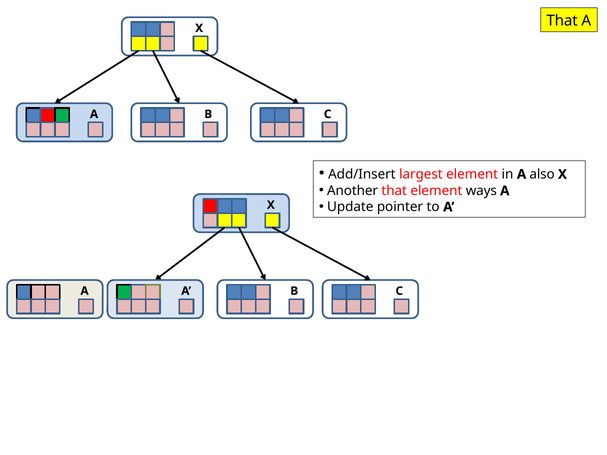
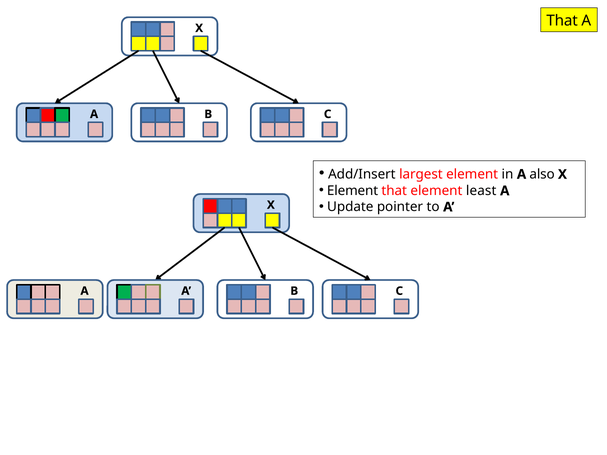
Another: Another -> Element (353, 191)
ways: ways -> least (481, 191)
